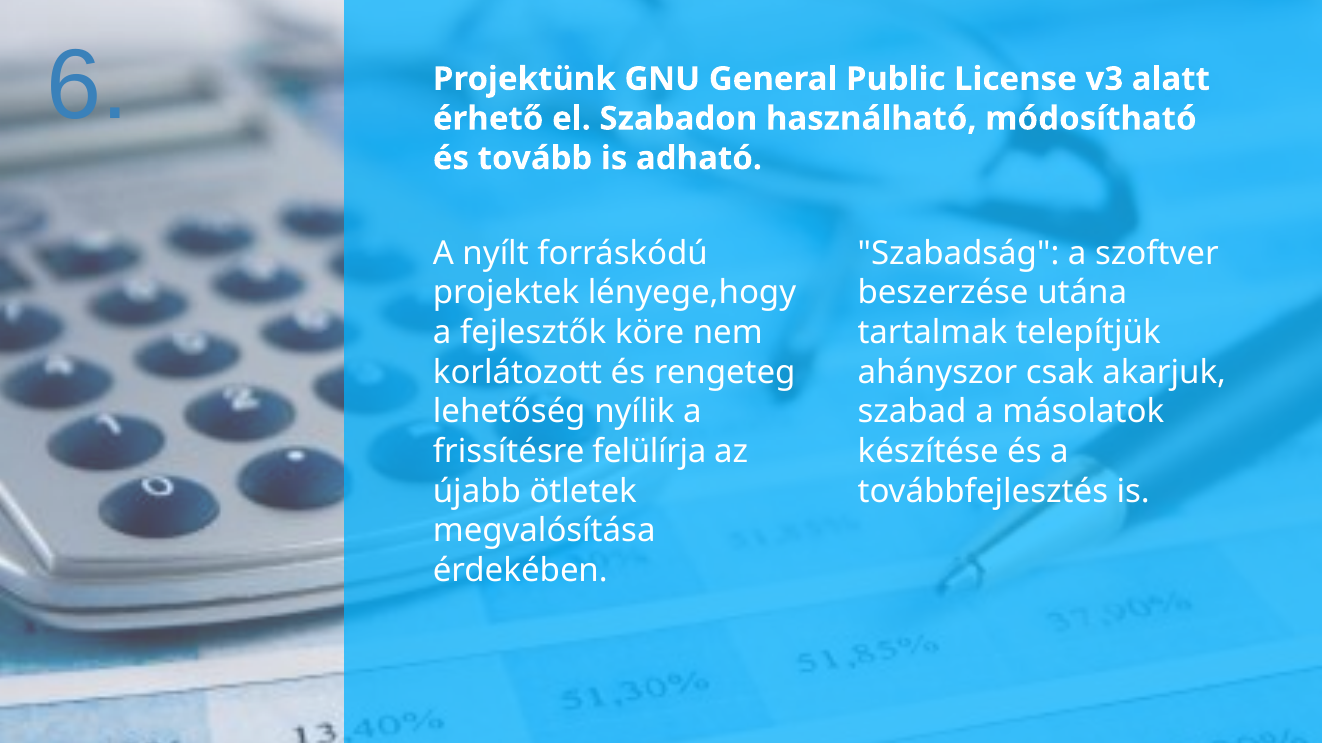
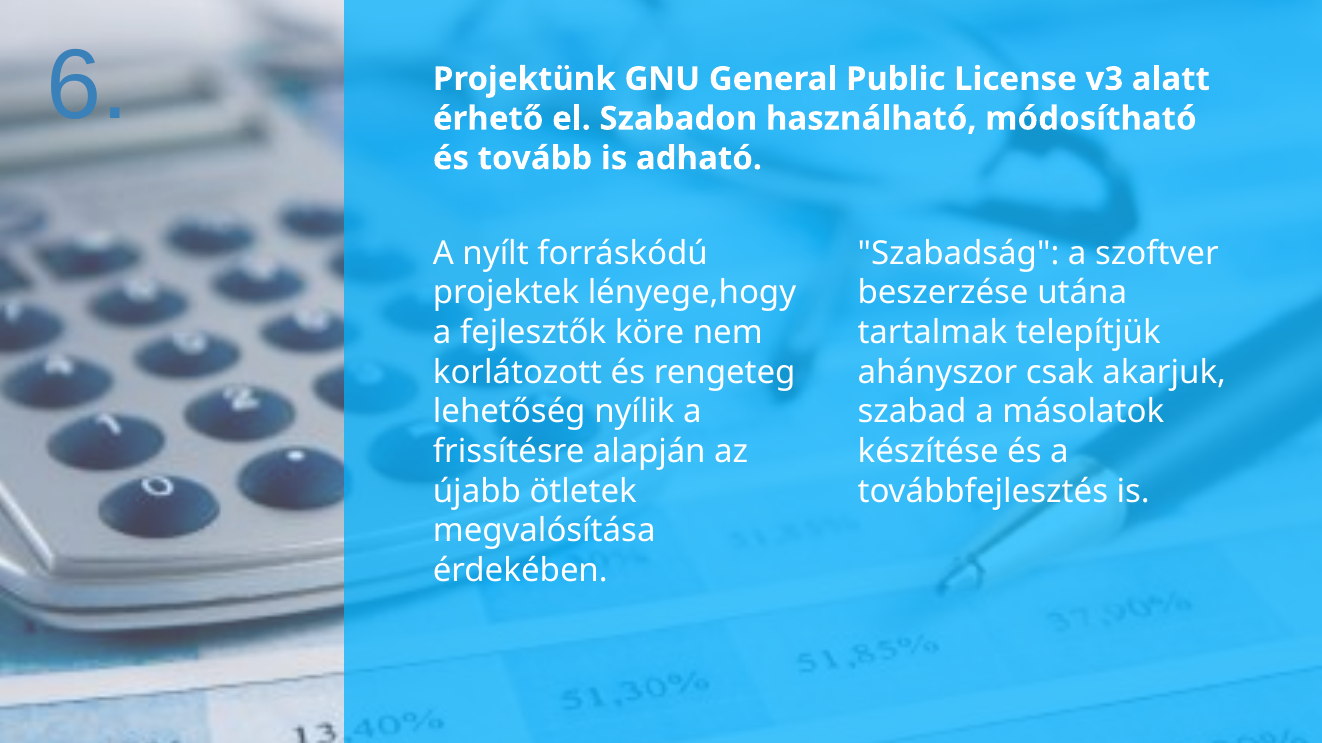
felülírja: felülírja -> alapján (649, 452)
